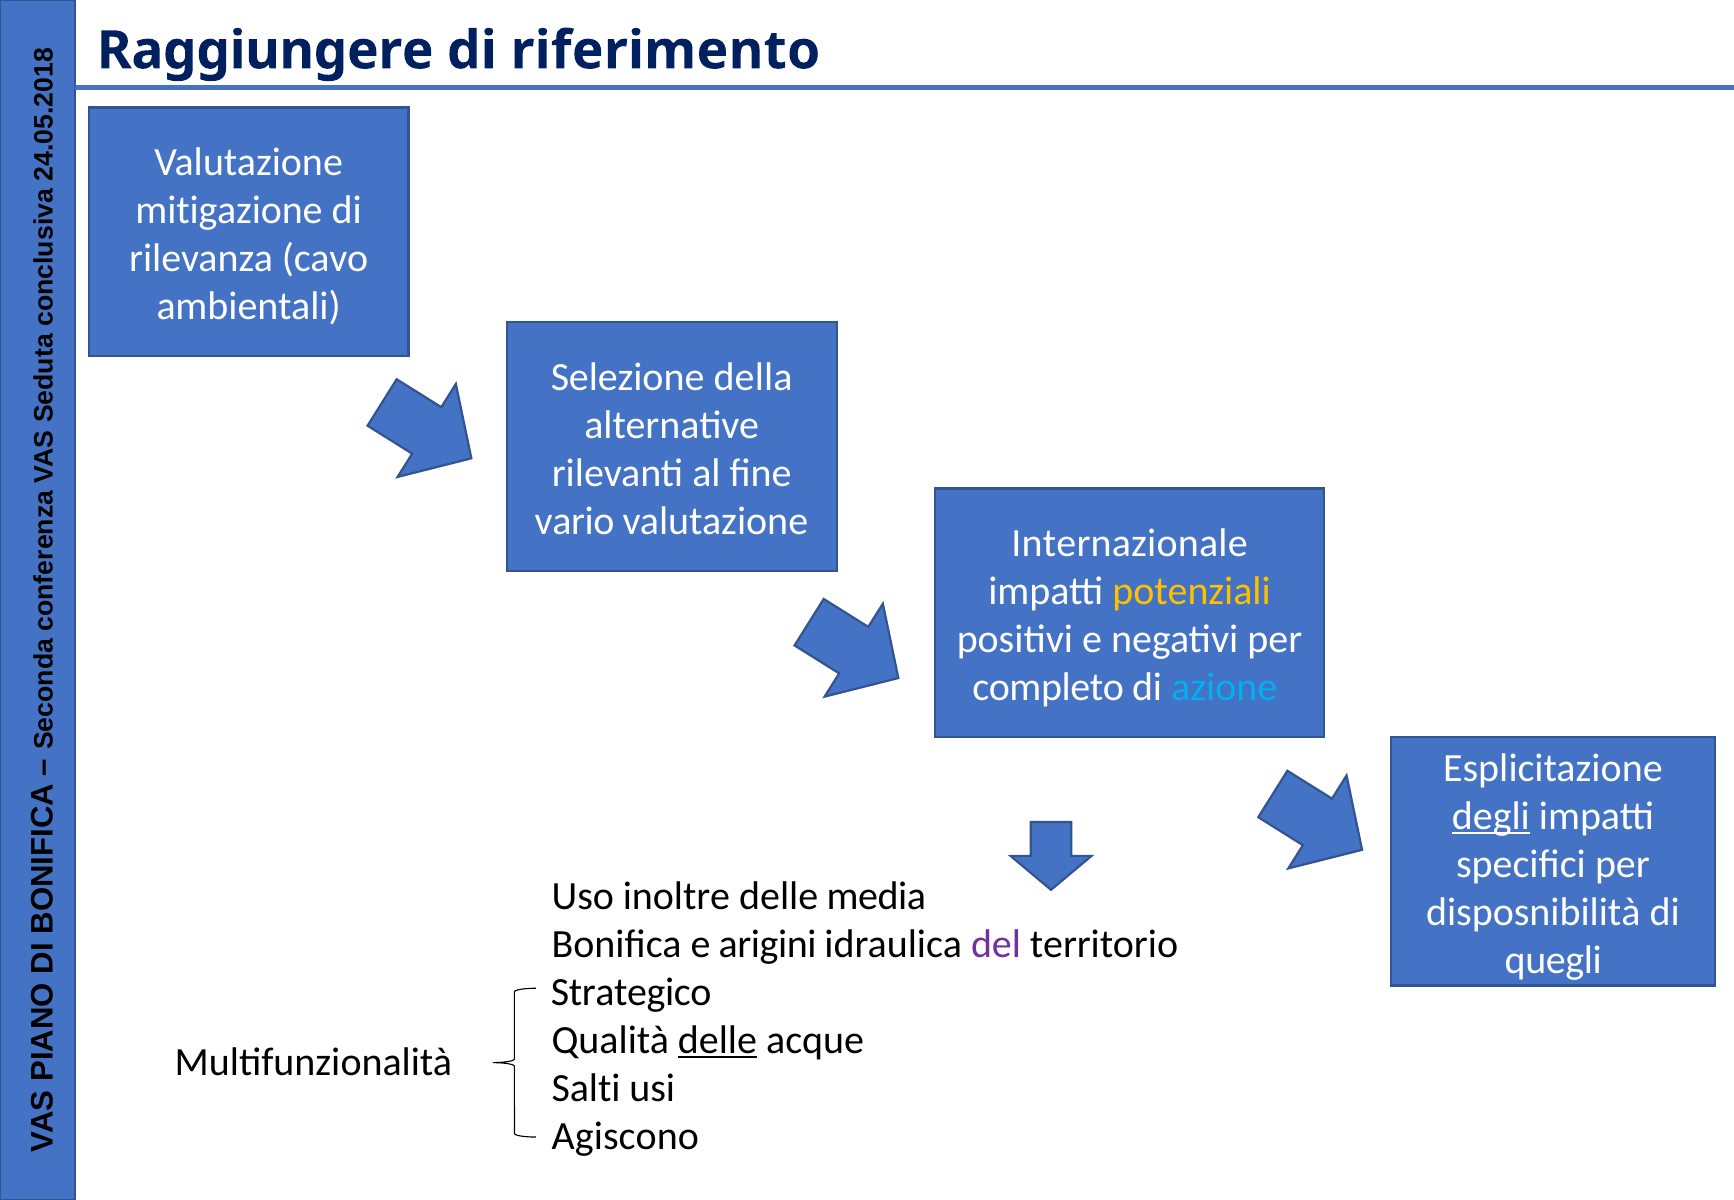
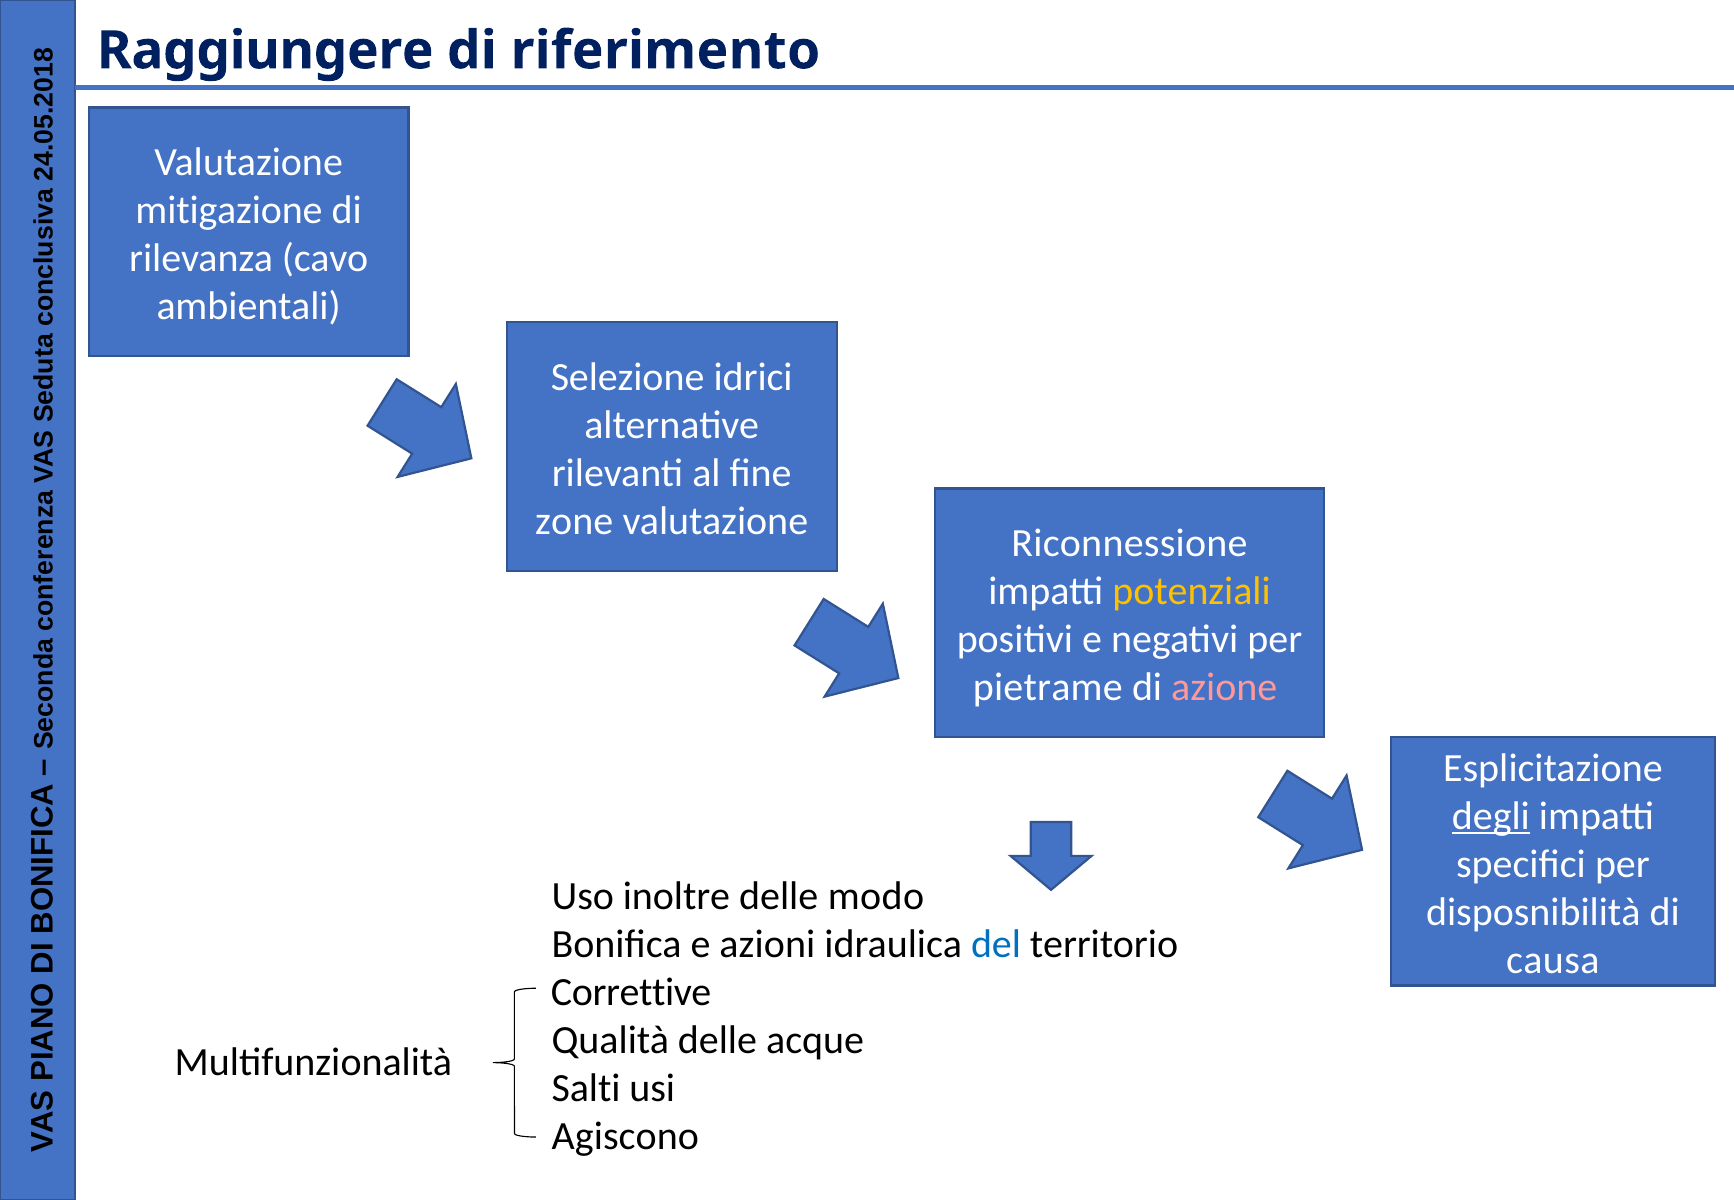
della: della -> idrici (753, 377)
vario: vario -> zone (574, 522)
Internazionale: Internazionale -> Riconnessione (1130, 544)
completo: completo -> pietrame (1048, 688)
azione colour: light blue -> pink (1224, 688)
media: media -> modo (876, 896)
arigini: arigini -> azioni (767, 944)
del colour: purple -> blue (996, 944)
quegli: quegli -> causa (1553, 960)
Strategico: Strategico -> Correttive (631, 992)
delle underline: present -> none (717, 1040)
